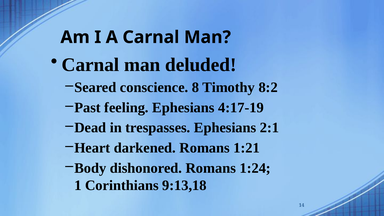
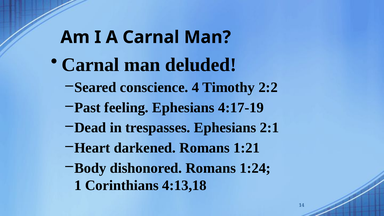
8: 8 -> 4 (196, 87)
8:2: 8:2 -> 2:2 (268, 87)
9:13,18: 9:13,18 -> 4:13,18 (184, 185)
